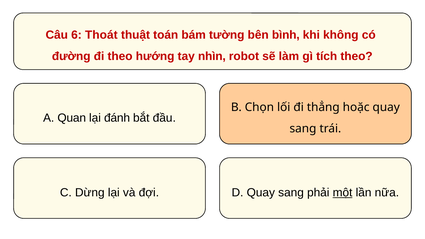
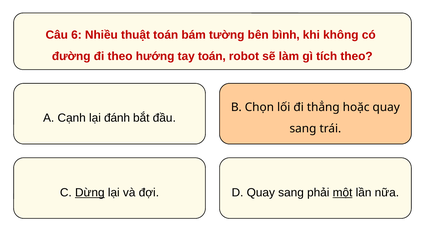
Thoát: Thoát -> Nhiều (101, 35)
tay nhìn: nhìn -> toán (212, 56)
Quan: Quan -> Cạnh (72, 118)
Dừng underline: none -> present (90, 193)
